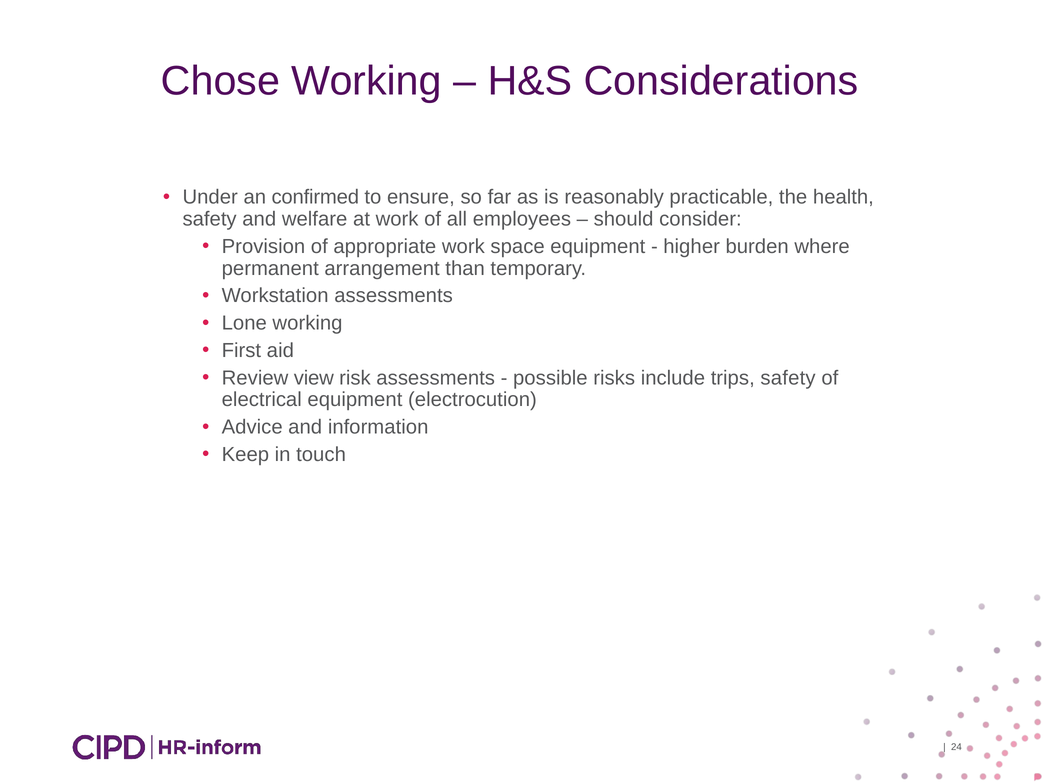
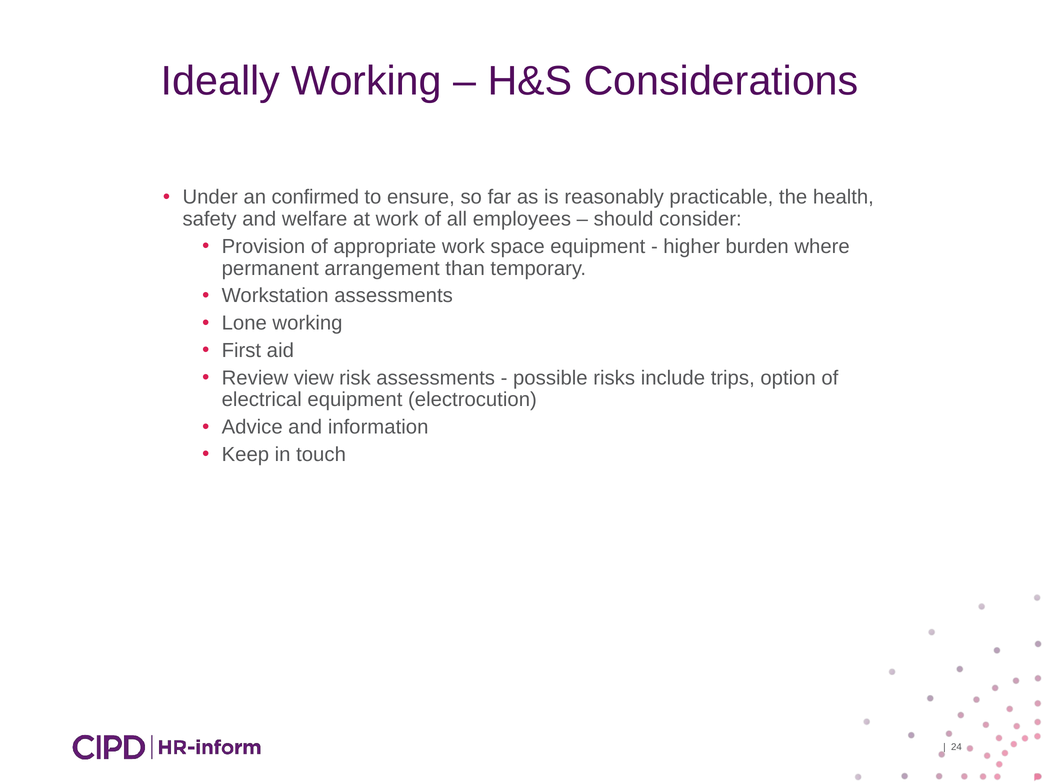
Chose: Chose -> Ideally (220, 81)
trips safety: safety -> option (788, 378)
